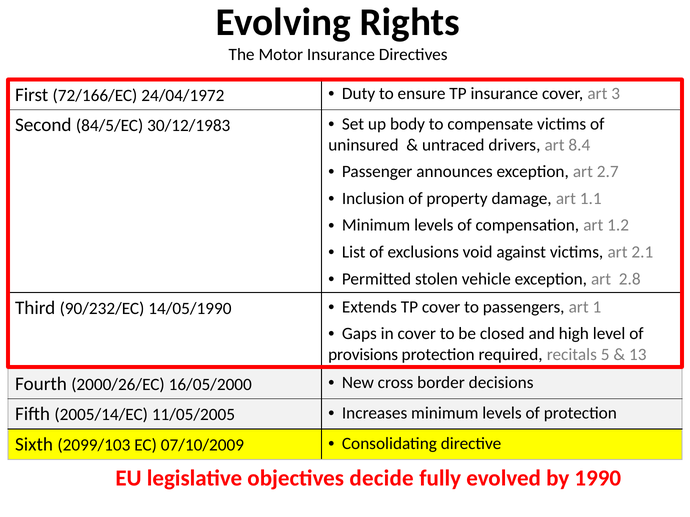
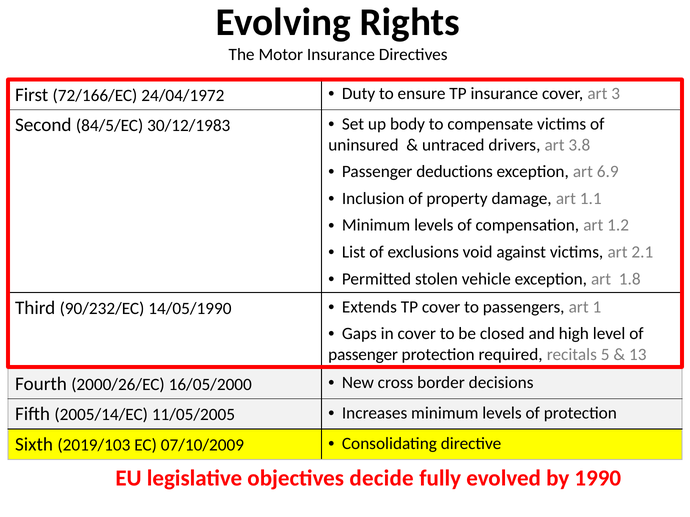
8.4: 8.4 -> 3.8 (579, 145)
announces: announces -> deductions (455, 172)
2.7: 2.7 -> 6.9 (608, 172)
2.8: 2.8 -> 1.8 (630, 279)
provisions: provisions -> passenger (363, 355)
2099/103: 2099/103 -> 2019/103 (94, 446)
